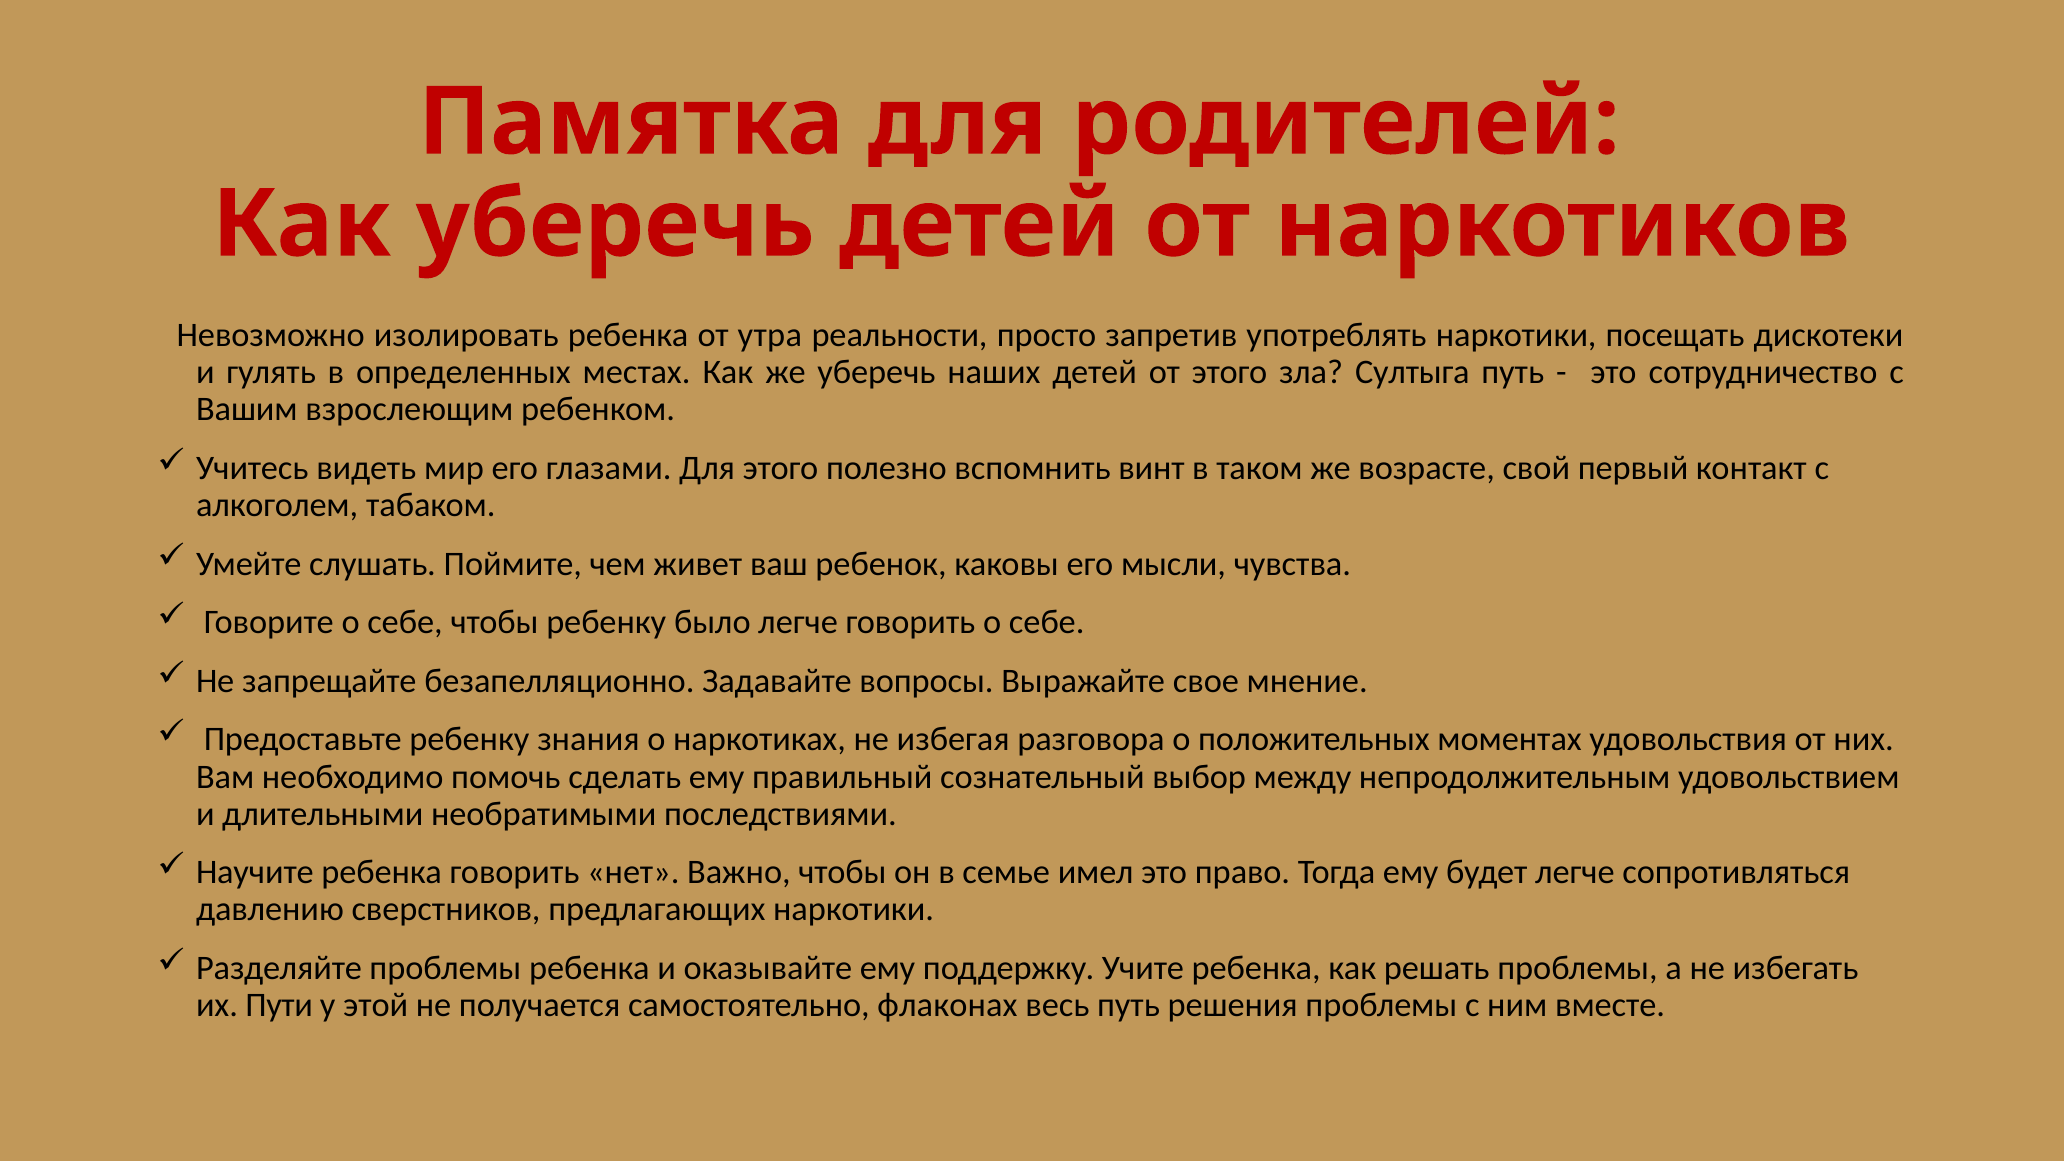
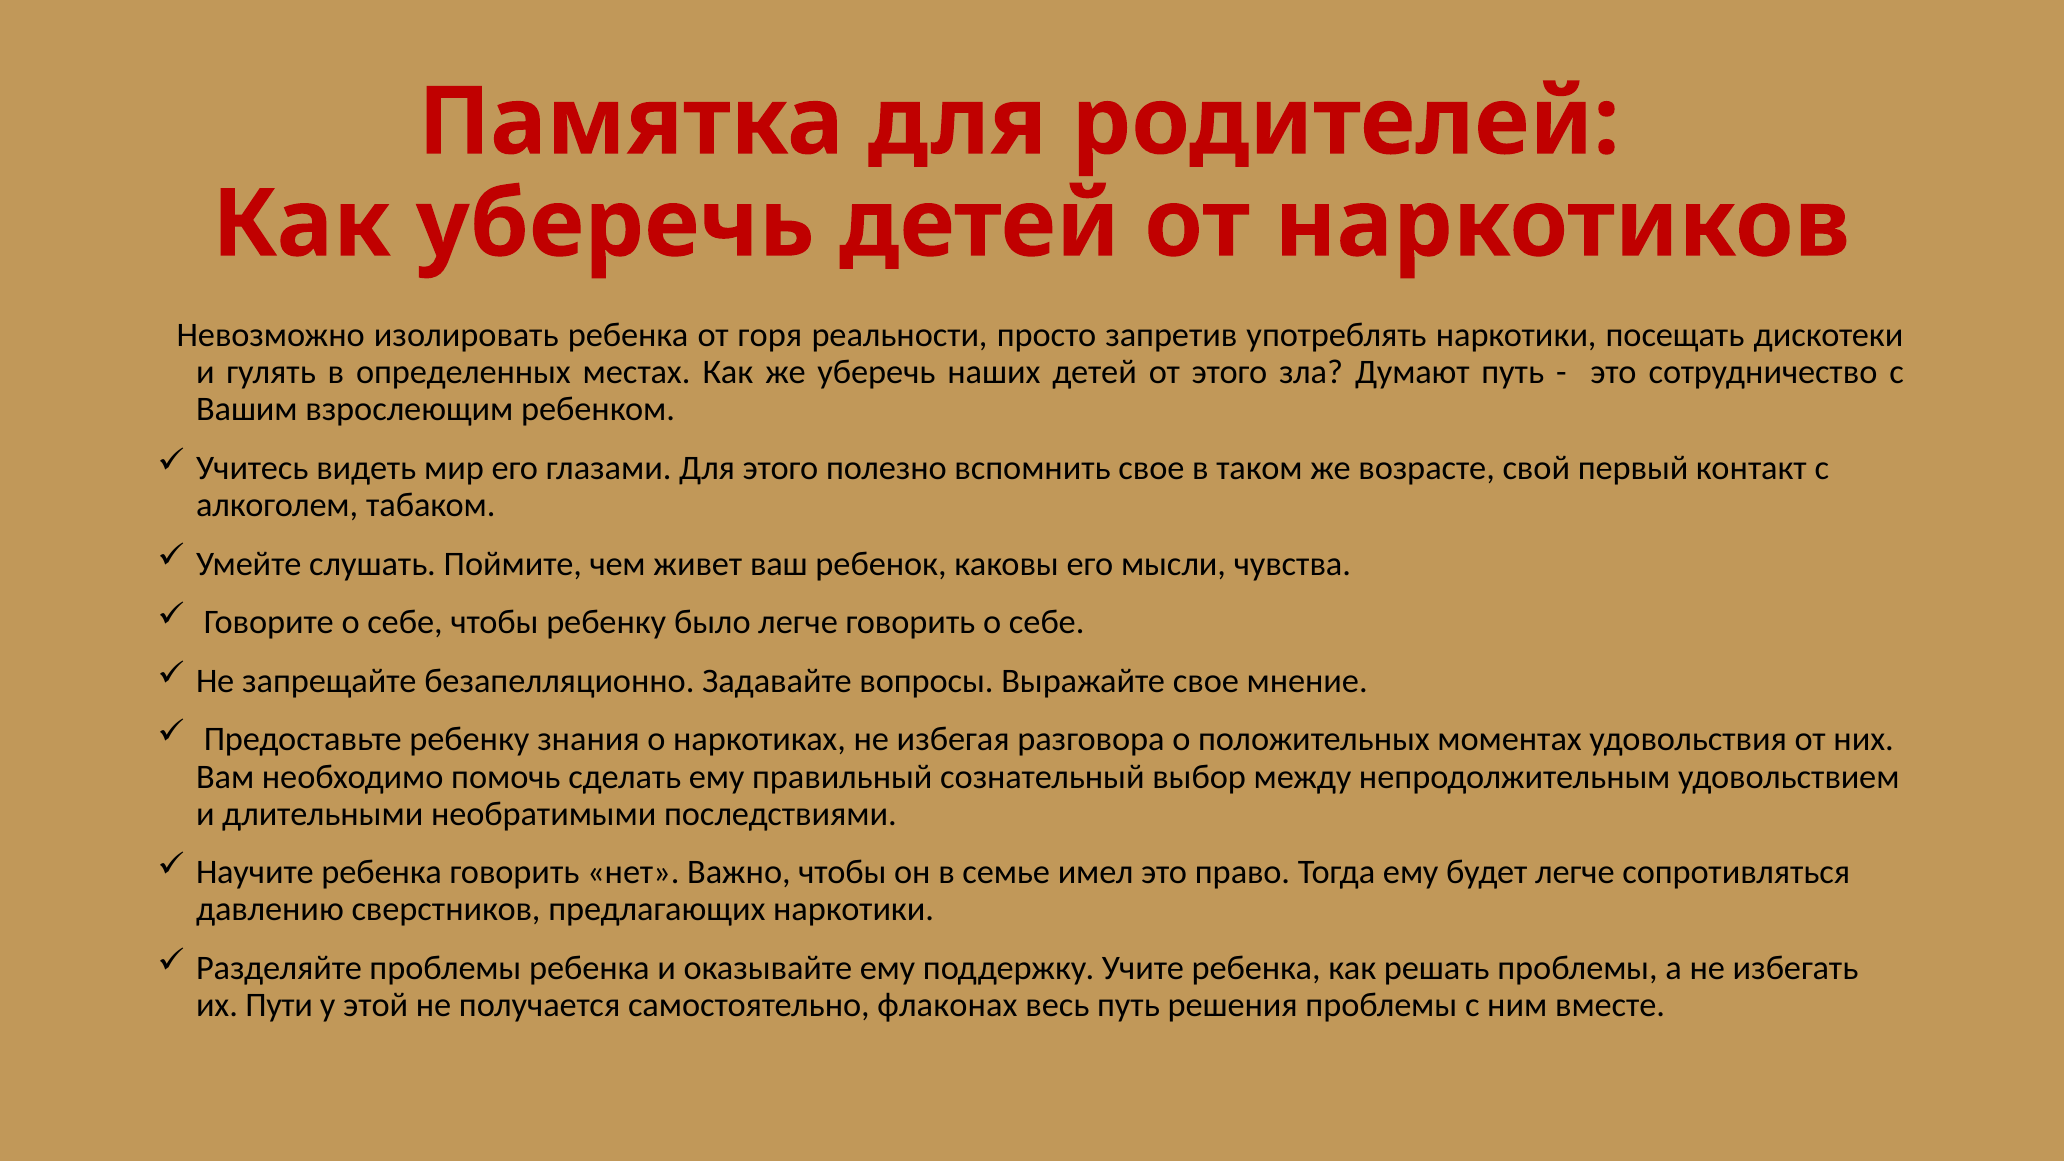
утра: утра -> горя (770, 335)
Султыга: Султыга -> Думают (1412, 372)
вспомнить винт: винт -> свое (1151, 468)
